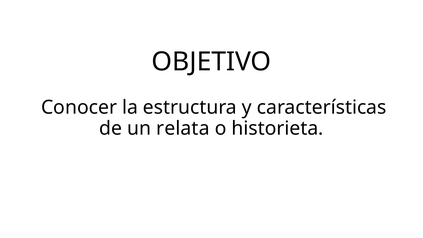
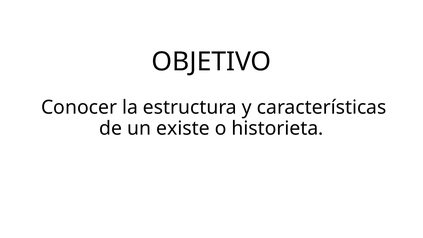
relata: relata -> existe (183, 128)
